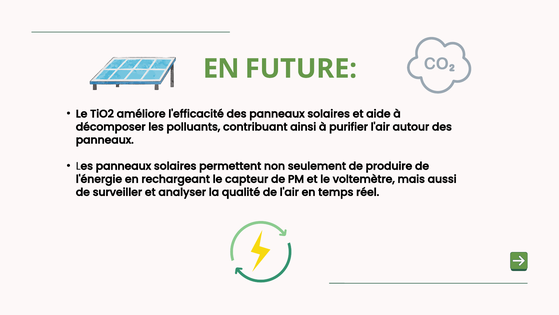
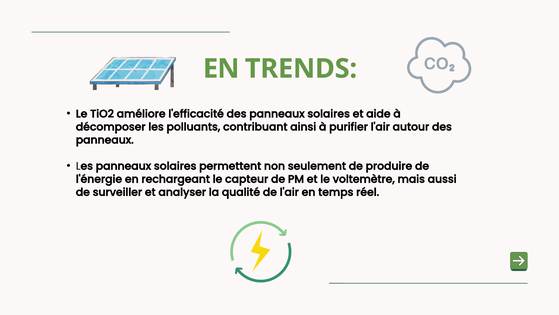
FUTURE: FUTURE -> TRENDS (301, 69)
